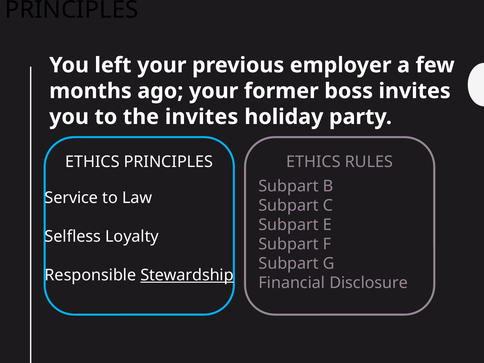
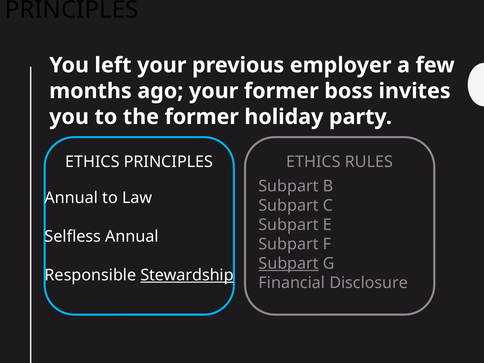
the invites: invites -> former (202, 117)
Service: Service -> Annual (71, 198)
Selfless Loyalty: Loyalty -> Annual (132, 236)
Subpart underline: none -> present (289, 264)
